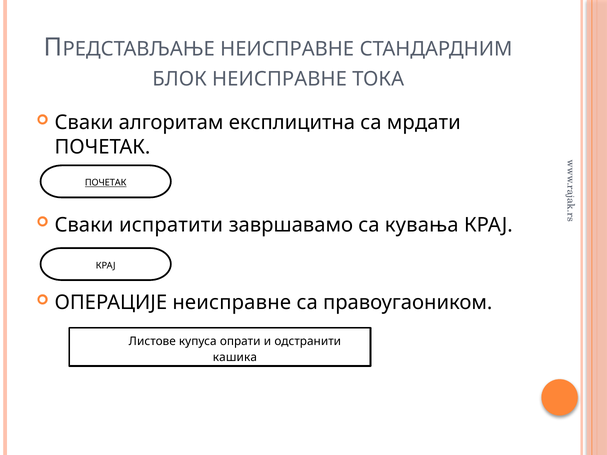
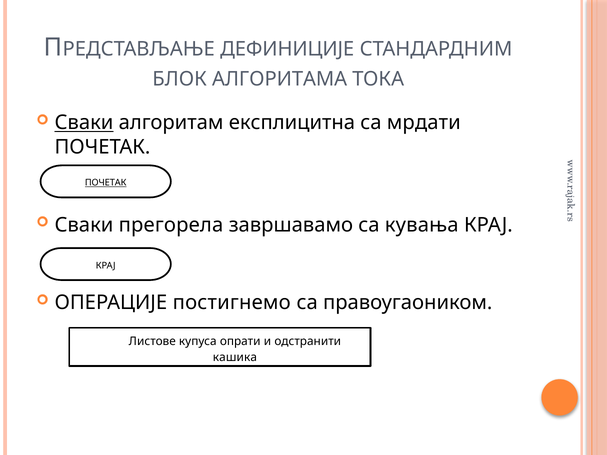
НЕИСПРАВНЕ: НЕИСПРАВНЕ -> ДЕФИНИЦИЈЕ (287, 49)
БЛОК НЕИСПРАВНЕ: НЕИСПРАВНЕ -> АЛГОРИТАМА (280, 79)
Сваки underline: none -> present (84, 123)
испратити: испратити -> прегорела (171, 225)
ОПЕРАЦИЈЕ неисправне: неисправне -> постигнемо (232, 303)
